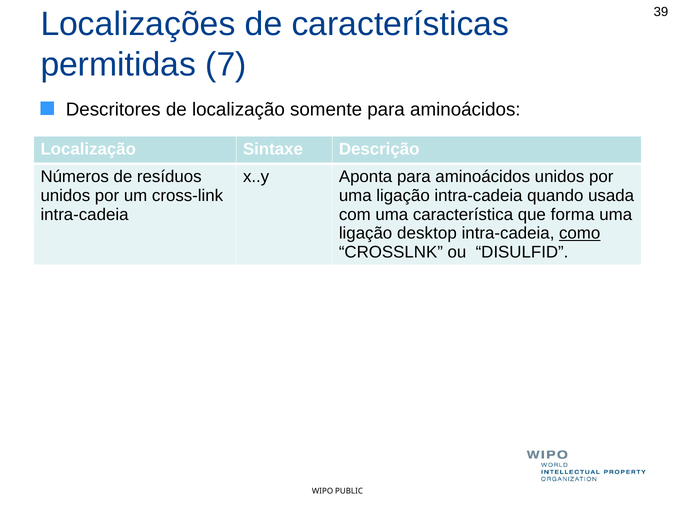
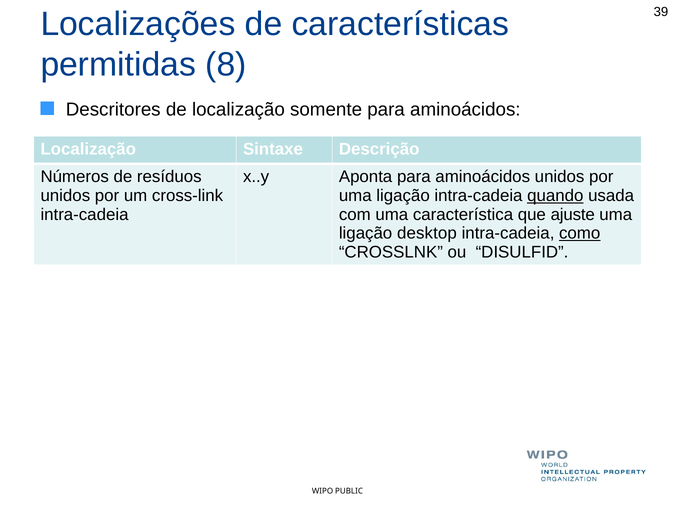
7: 7 -> 8 (226, 65)
quando underline: none -> present (555, 196)
forma: forma -> ajuste (573, 215)
